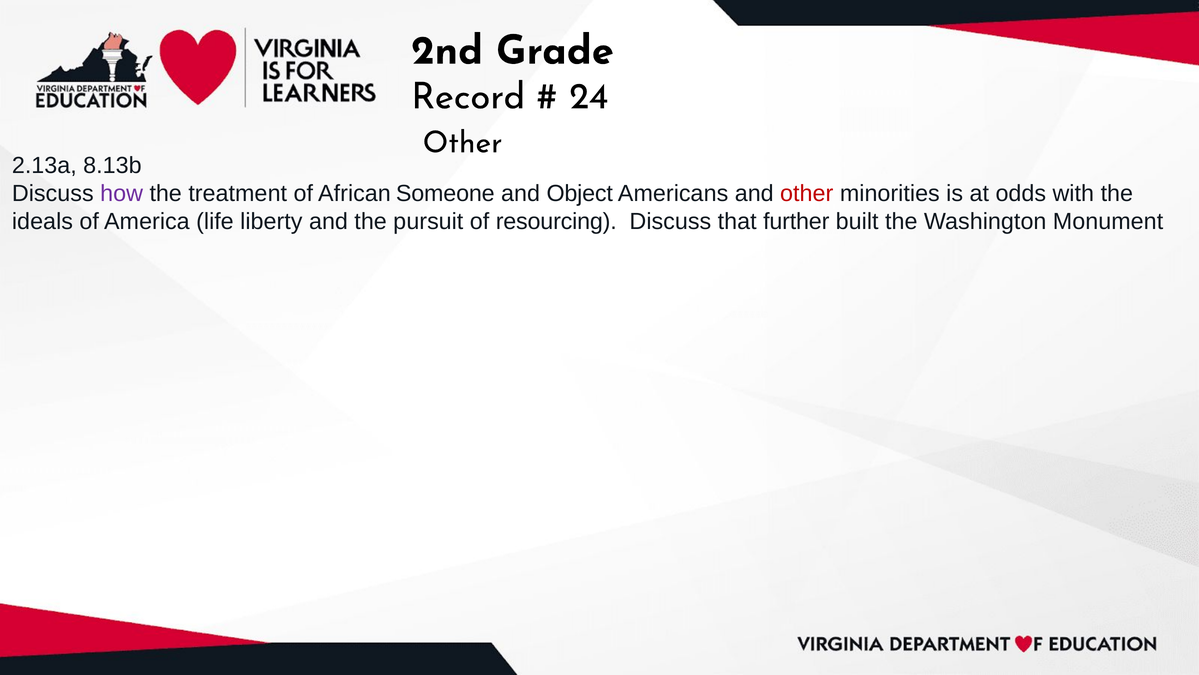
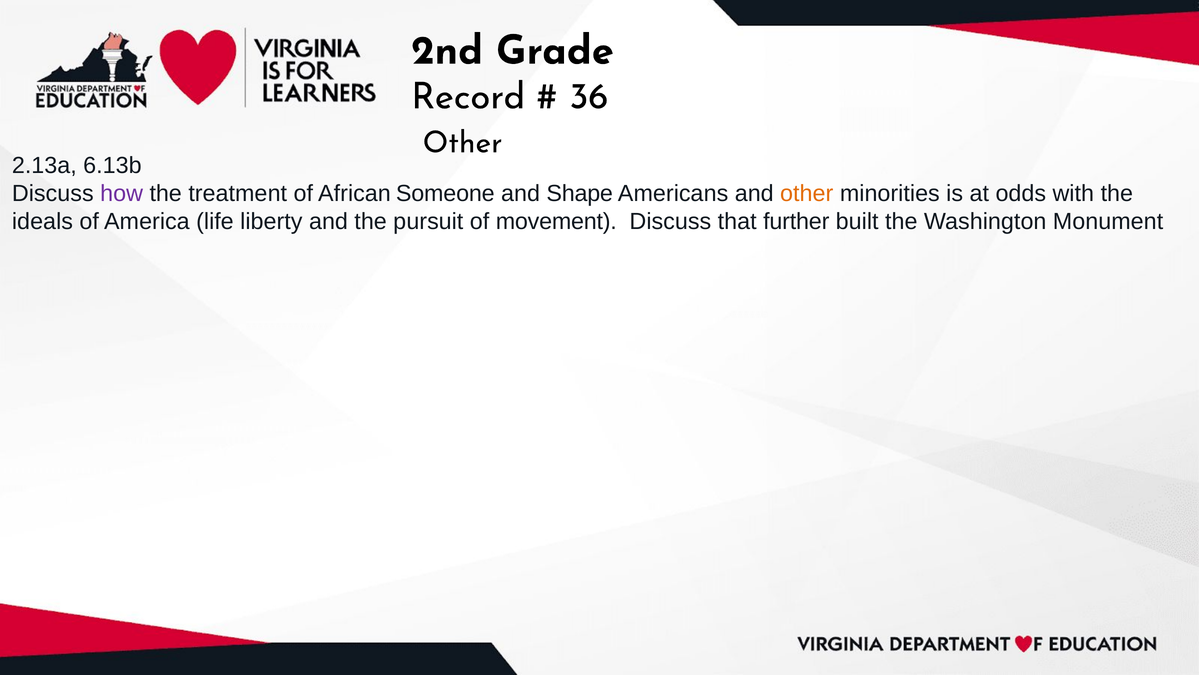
24: 24 -> 36 (589, 96)
8.13b: 8.13b -> 6.13b (112, 165)
Object: Object -> Shape (580, 193)
other colour: red -> orange (807, 193)
resourcing: resourcing -> movement (556, 221)
